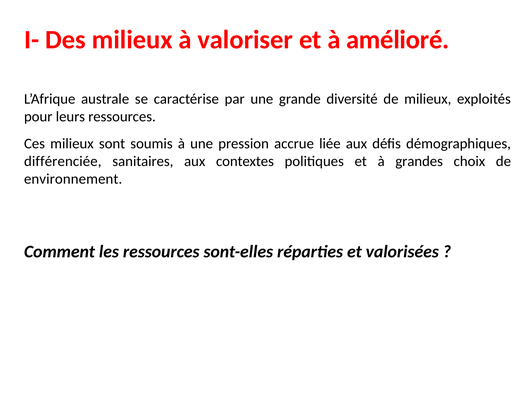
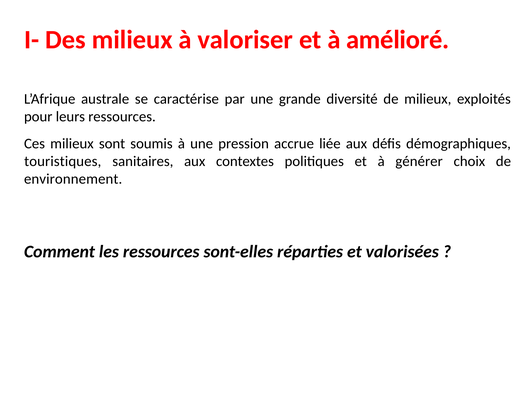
différenciée: différenciée -> touristiques (63, 161)
grandes: grandes -> générer (419, 161)
